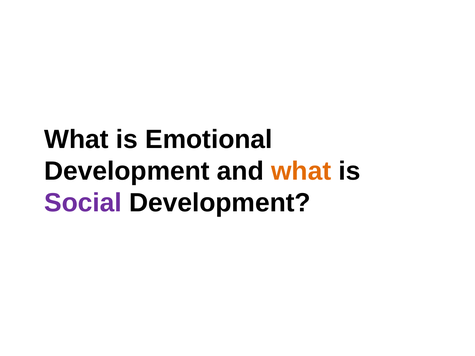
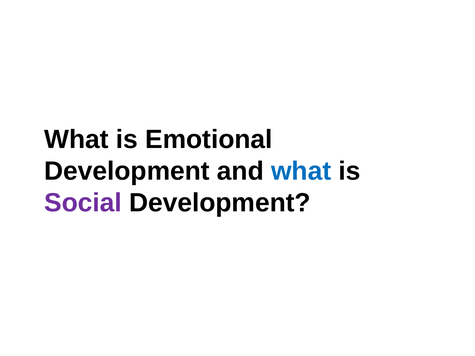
what colour: orange -> blue (301, 171)
